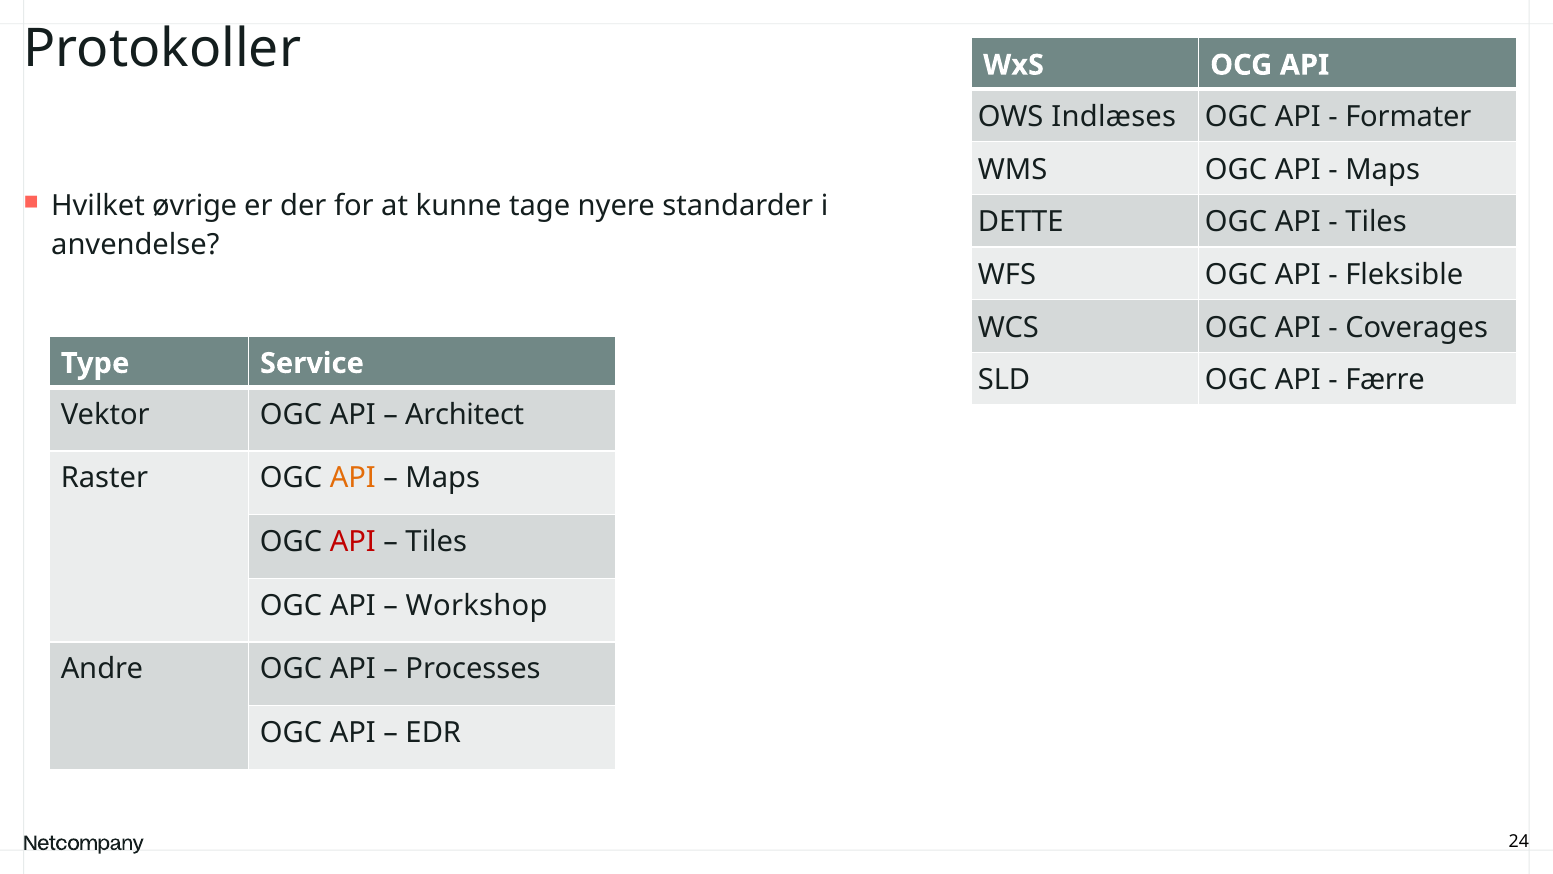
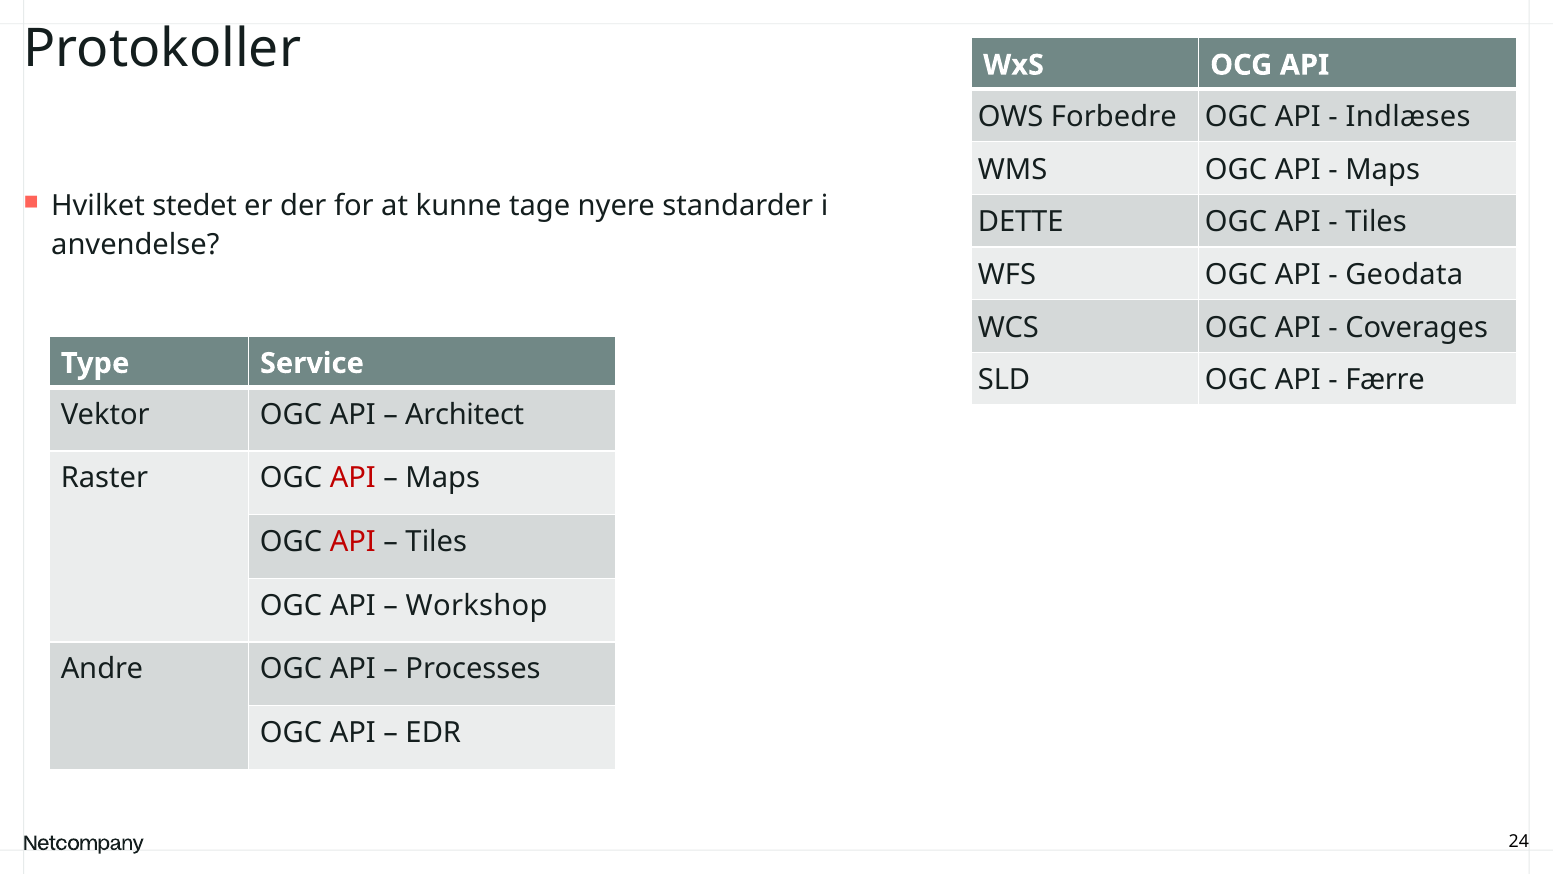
Indlæses: Indlæses -> Forbedre (1114, 117)
Formater: Formater -> Indlæses (1408, 117)
øvrige: øvrige -> stedet (195, 206)
Fleksible: Fleksible -> Geodata (1404, 275)
API colour: orange -> red (353, 478)
